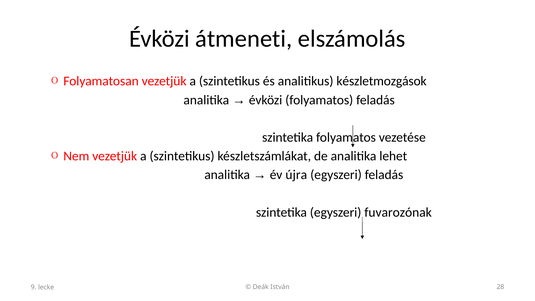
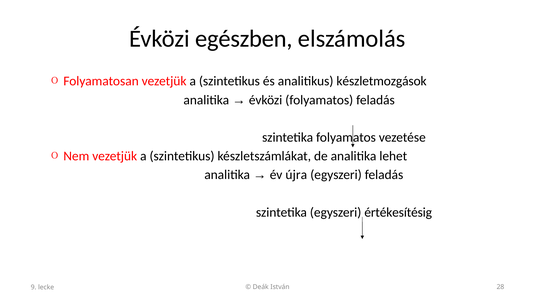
átmeneti: átmeneti -> egészben (244, 39)
fuvarozónak: fuvarozónak -> értékesítésig (398, 212)
